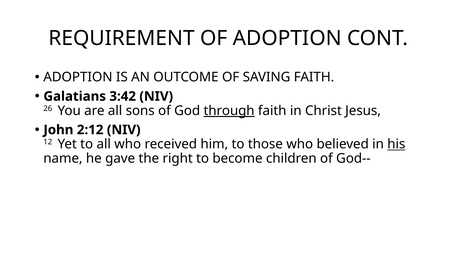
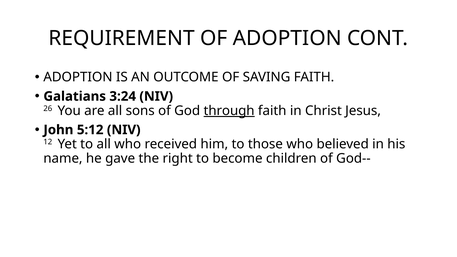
3:42: 3:42 -> 3:24 (123, 96)
2:12: 2:12 -> 5:12 (90, 130)
his underline: present -> none (396, 144)
